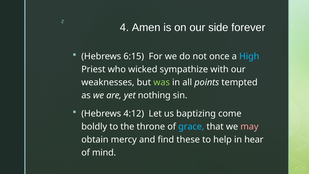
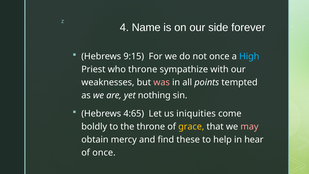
Amen: Amen -> Name (146, 27)
6:15: 6:15 -> 9:15 (134, 56)
who wicked: wicked -> throne (143, 69)
was colour: light green -> pink (162, 82)
4:12: 4:12 -> 4:65 (134, 113)
baptizing: baptizing -> iniquities (196, 113)
grace colour: light blue -> yellow (191, 126)
of mind: mind -> once (104, 152)
